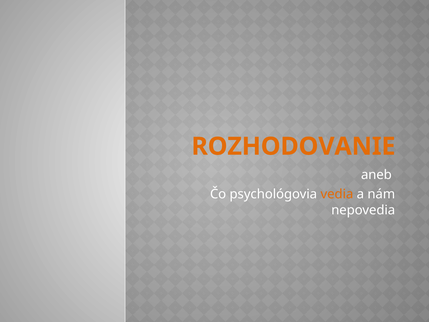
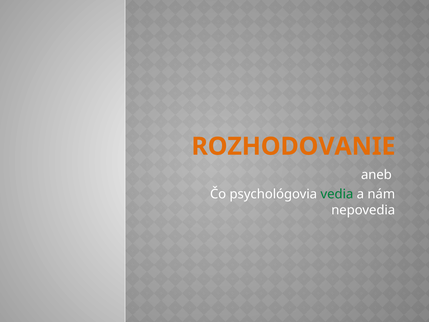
vedia colour: orange -> green (337, 194)
